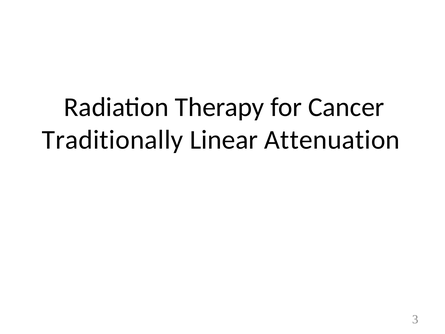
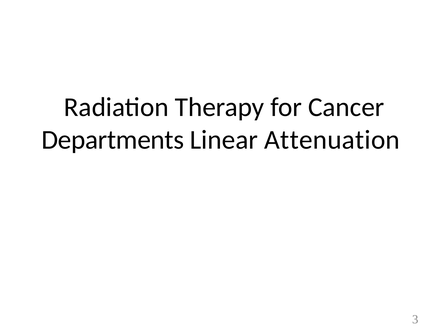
Traditionally: Traditionally -> Departments (113, 140)
